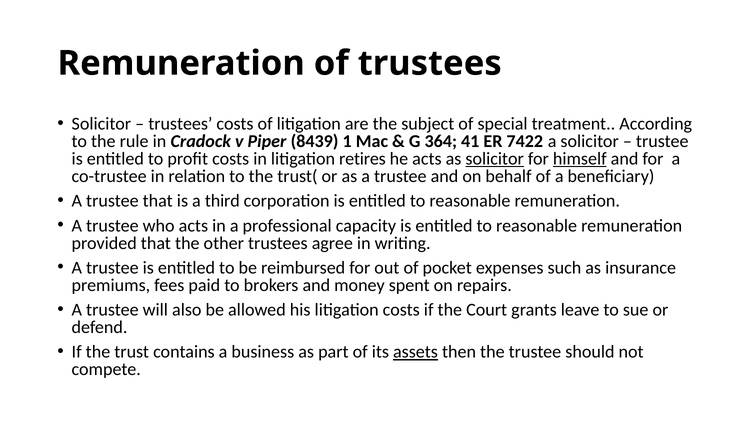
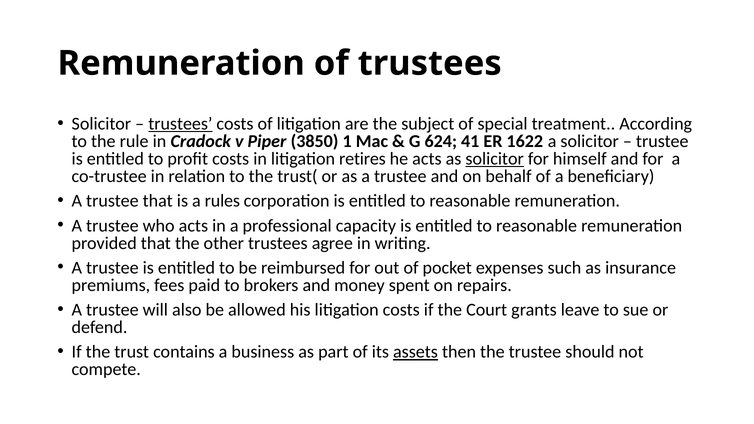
trustees underline: none -> present (180, 124)
8439: 8439 -> 3850 (315, 141)
364: 364 -> 624 (441, 141)
7422: 7422 -> 1622 (525, 141)
himself underline: present -> none (580, 159)
third: third -> rules (222, 201)
